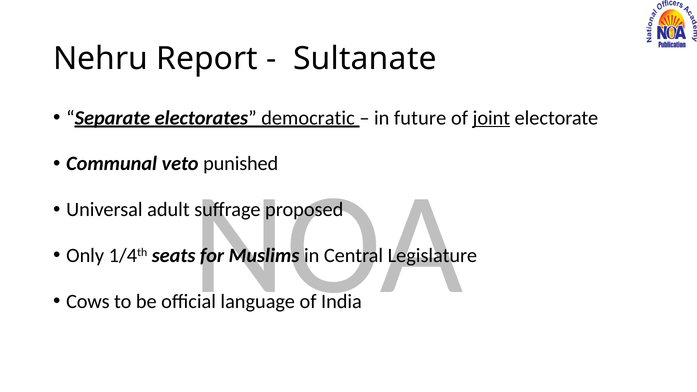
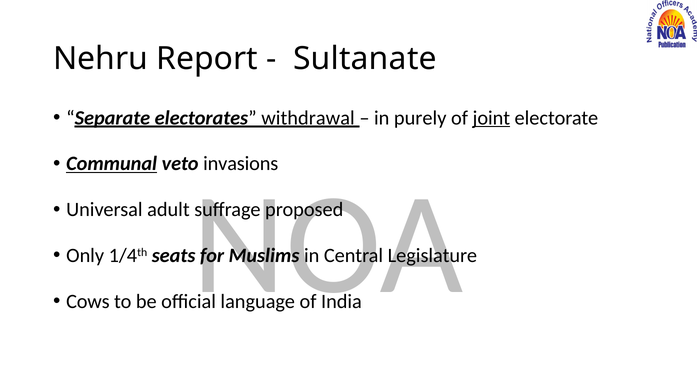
democratic: democratic -> withdrawal (308, 118)
future: future -> purely (420, 118)
Communal underline: none -> present (112, 164)
punished: punished -> invasions (241, 164)
